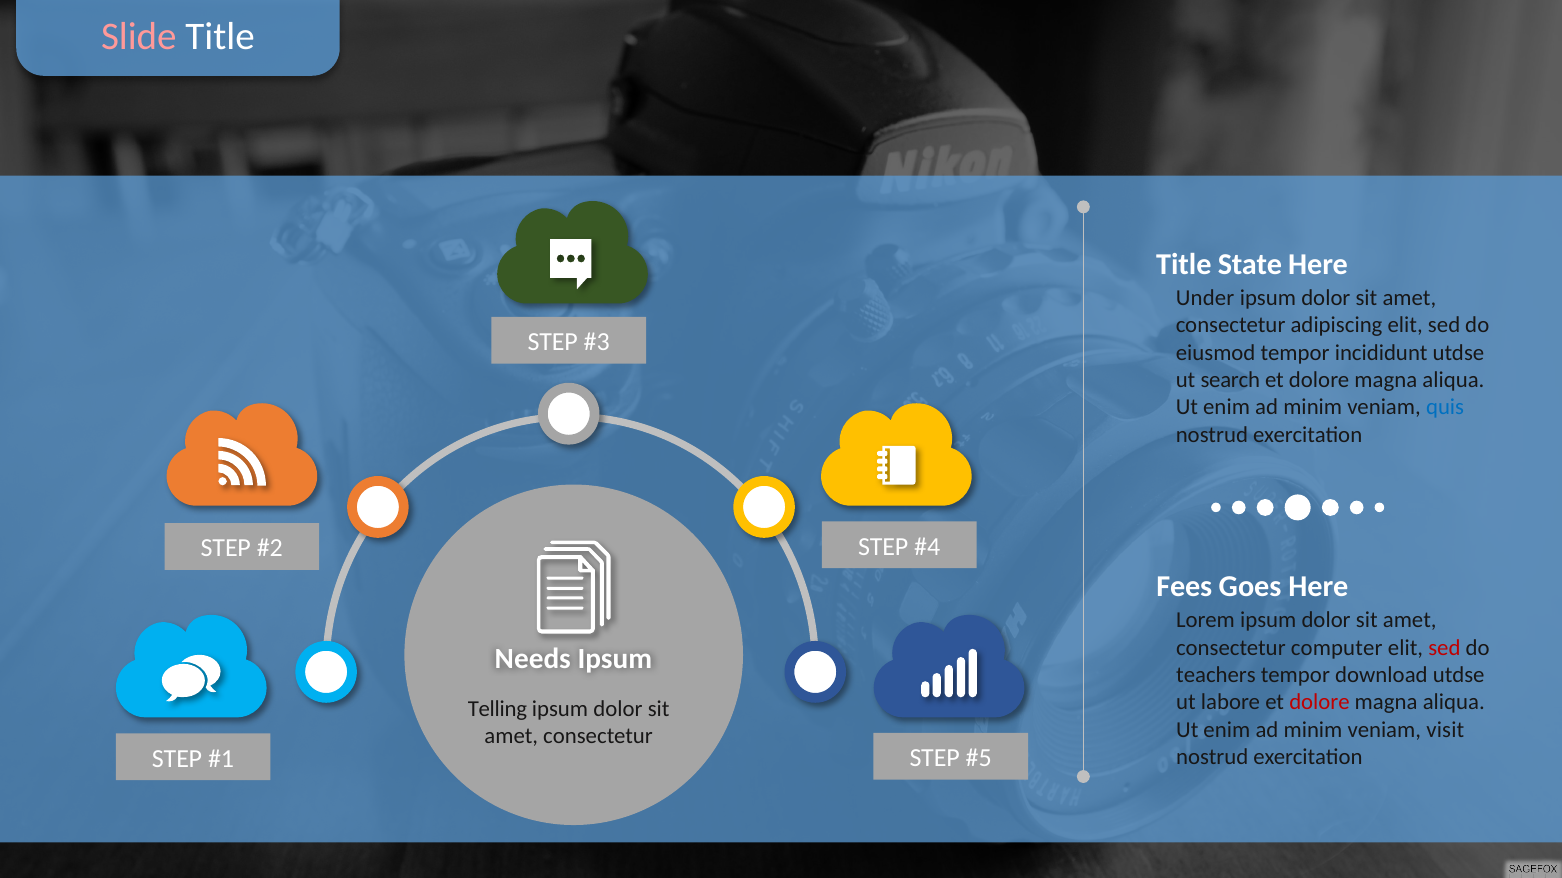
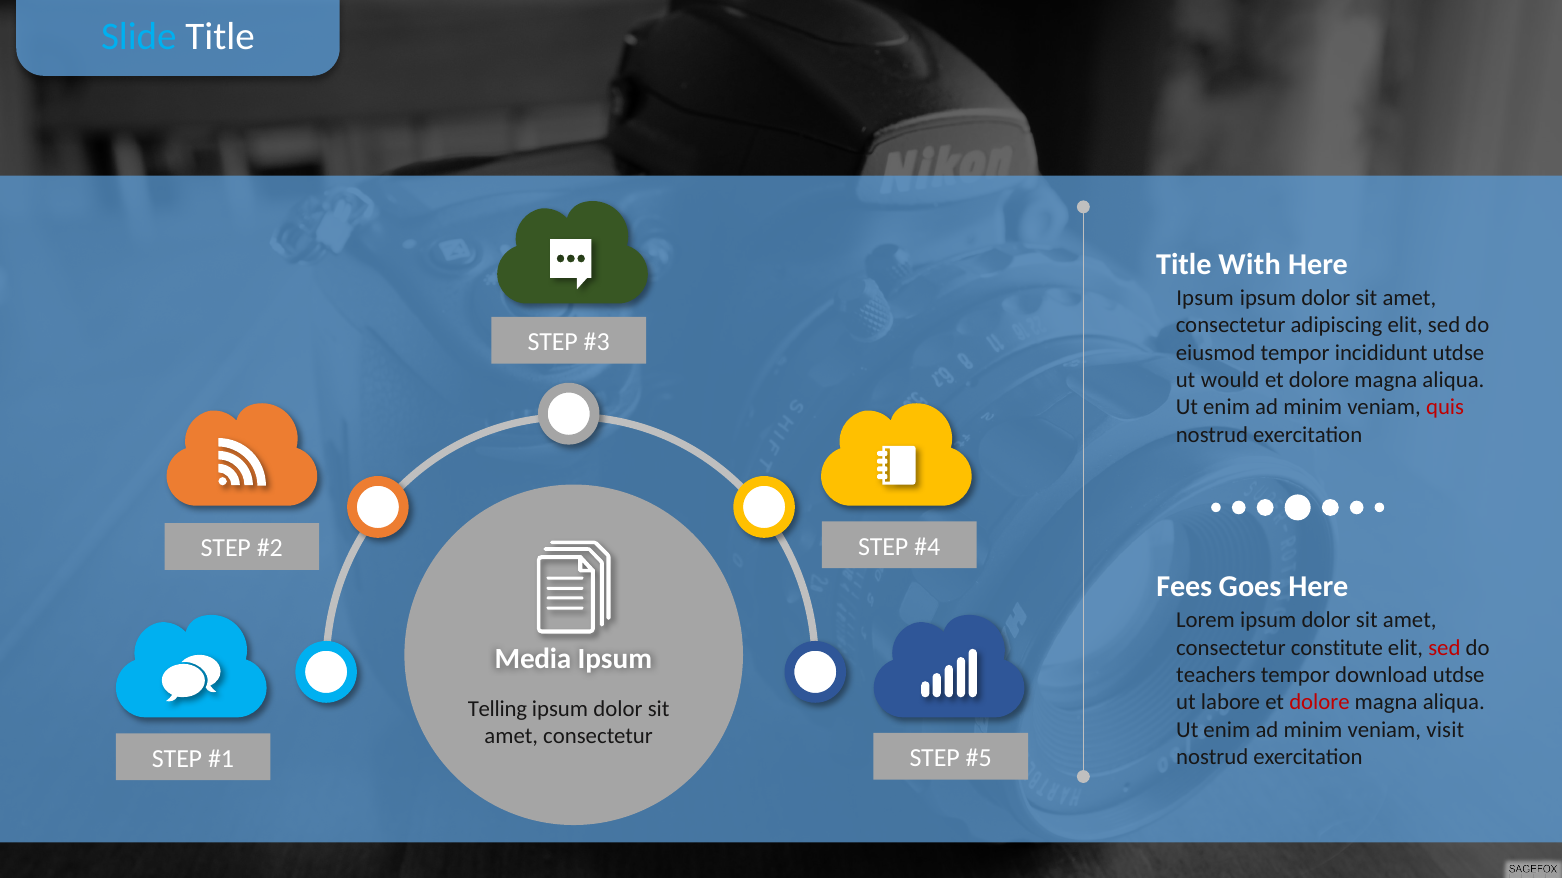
Slide colour: pink -> light blue (139, 37)
State: State -> With (1250, 265)
Under: Under -> Ipsum (1205, 298)
search: search -> would (1230, 380)
quis colour: blue -> red (1445, 408)
computer: computer -> constitute (1337, 648)
Needs: Needs -> Media (533, 659)
